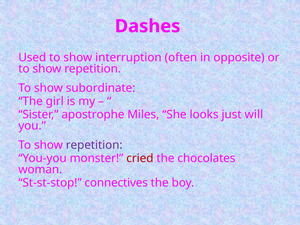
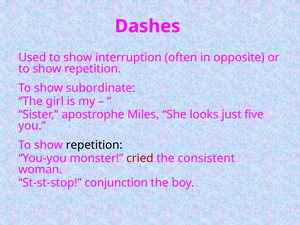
will: will -> five (254, 115)
repetition colour: purple -> black (94, 145)
chocolates: chocolates -> consistent (206, 158)
connectives: connectives -> conjunction (116, 183)
